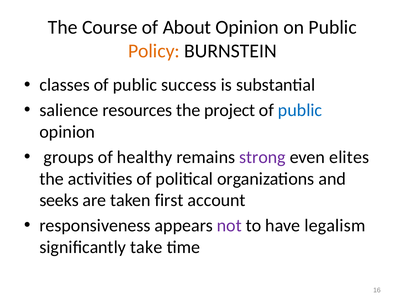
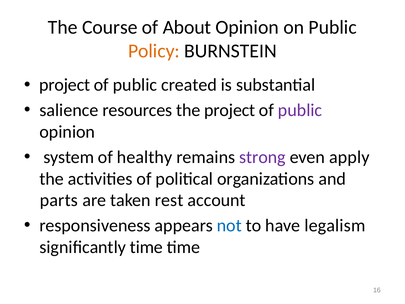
classes: classes -> project (65, 85)
success: success -> created (189, 85)
public colour: blue -> purple (300, 110)
groups: groups -> system (69, 157)
elites: elites -> apply (349, 157)
seeks: seeks -> parts (59, 200)
first: first -> rest (169, 200)
not colour: purple -> blue (229, 225)
significantly take: take -> time (146, 247)
